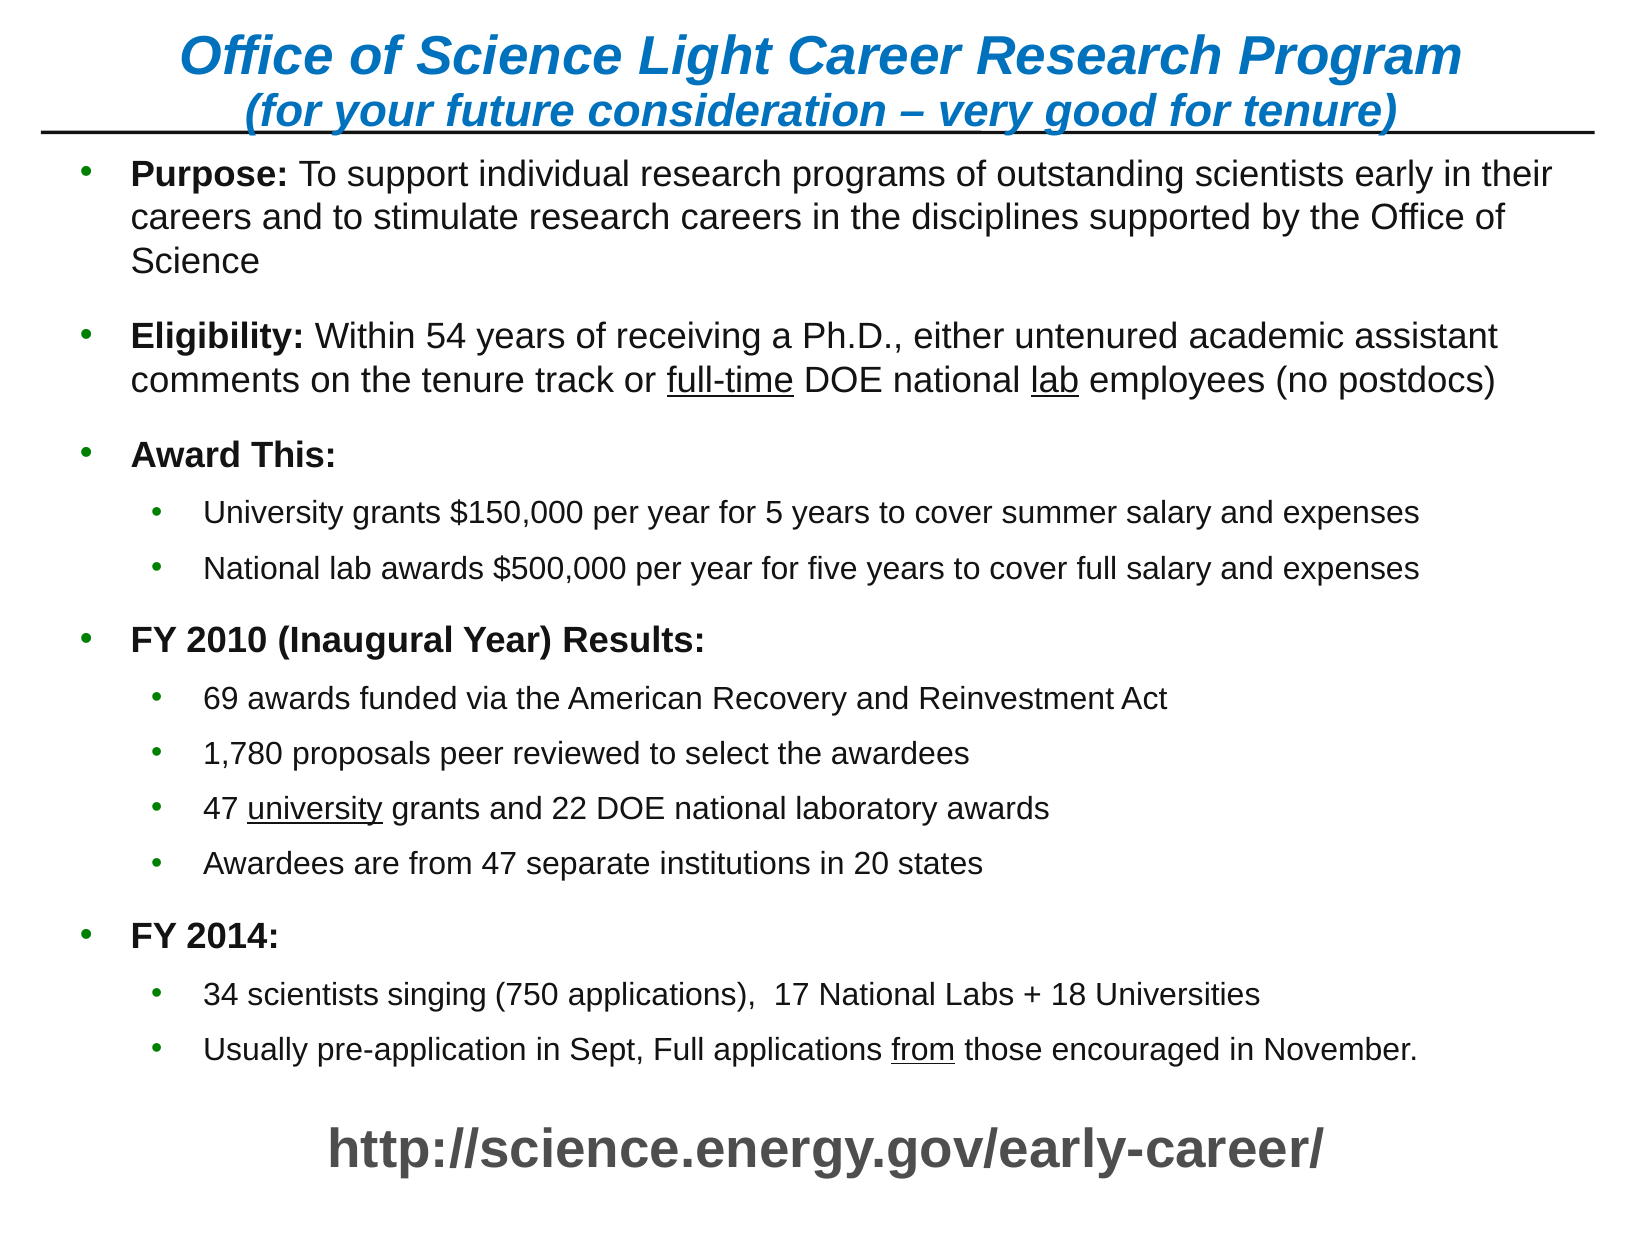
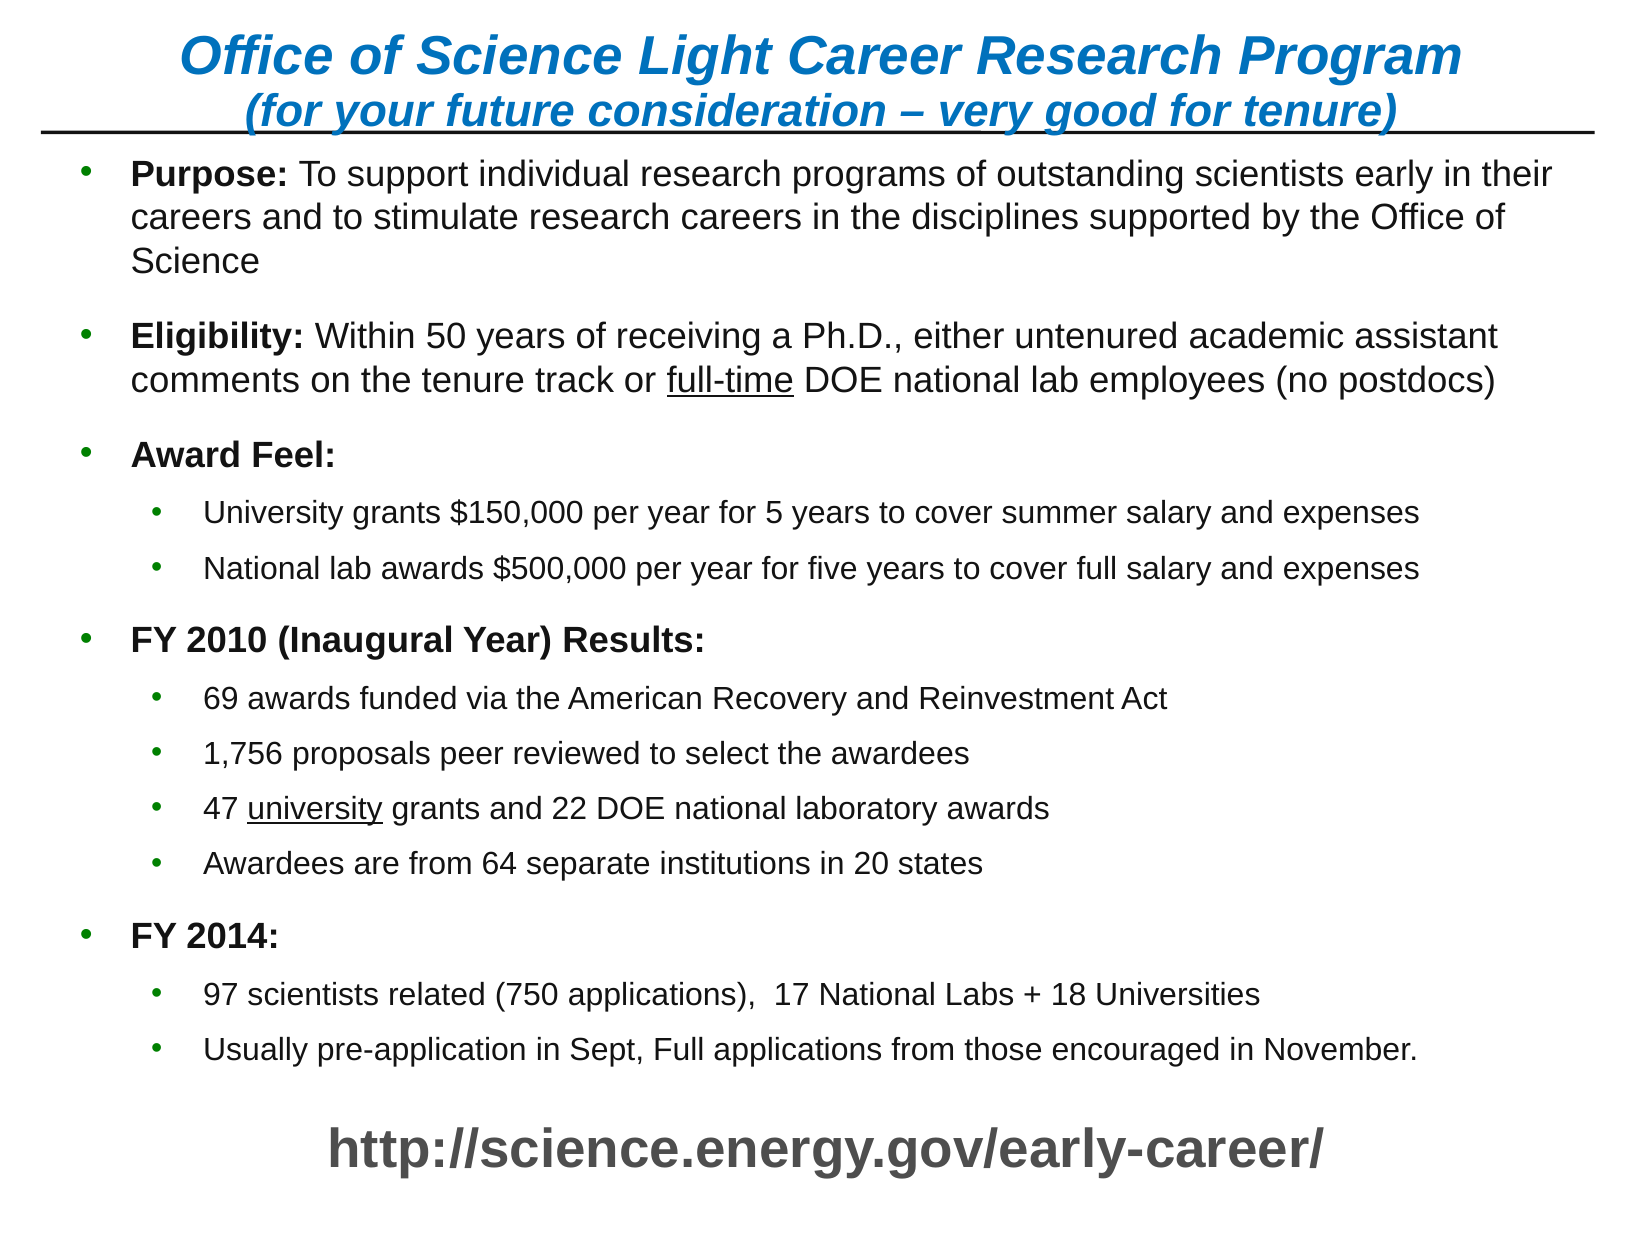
54: 54 -> 50 (446, 336)
lab underline: present -> none (1055, 380)
This: This -> Feel (294, 455)
1,780: 1,780 -> 1,756 (243, 754)
from 47: 47 -> 64 (499, 864)
34: 34 -> 97 (221, 994)
singing: singing -> related (437, 994)
from underline: present -> none (923, 1050)
